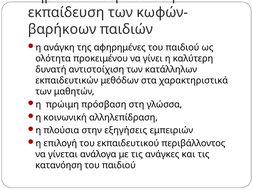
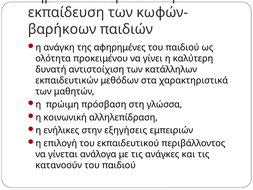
πλούσια: πλούσια -> ενήλικες (61, 130)
κατανόηση: κατανόηση -> κατανοούν (59, 165)
